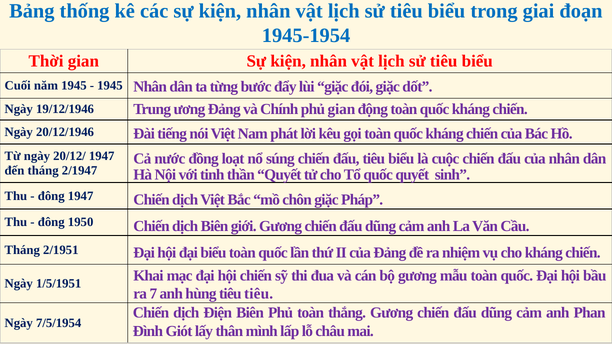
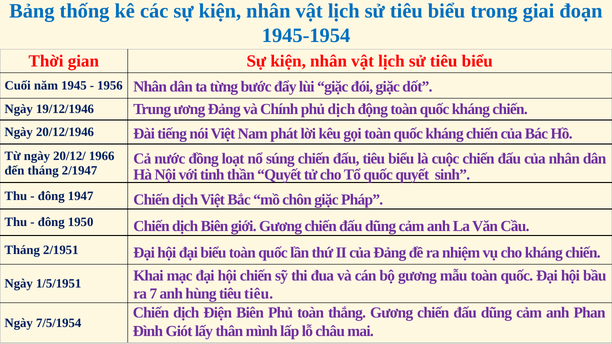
1945: 1945 -> 1956 (110, 86)
phủ gian: gian -> dịch (341, 109)
20/12/ 1947: 1947 -> 1966 (102, 156)
